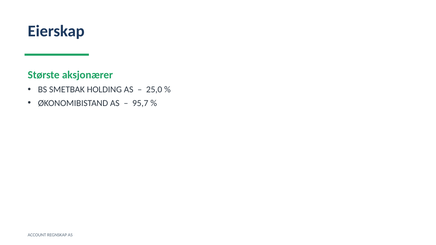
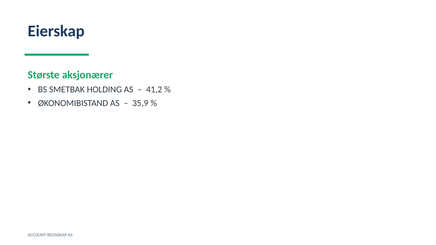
25,0: 25,0 -> 41,2 (154, 90)
95,7: 95,7 -> 35,9 (140, 103)
